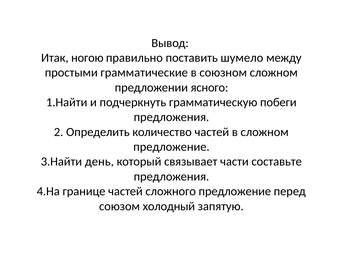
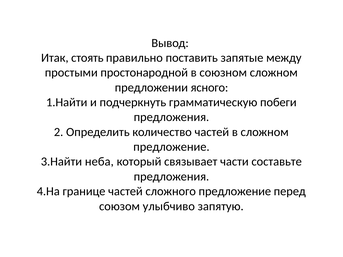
ногою: ногою -> стоять (87, 58)
шумело: шумело -> запятые (242, 58)
грамматические: грамматические -> простонародной (144, 73)
день: день -> неба (99, 162)
холодный: холодный -> улыбчиво (169, 206)
